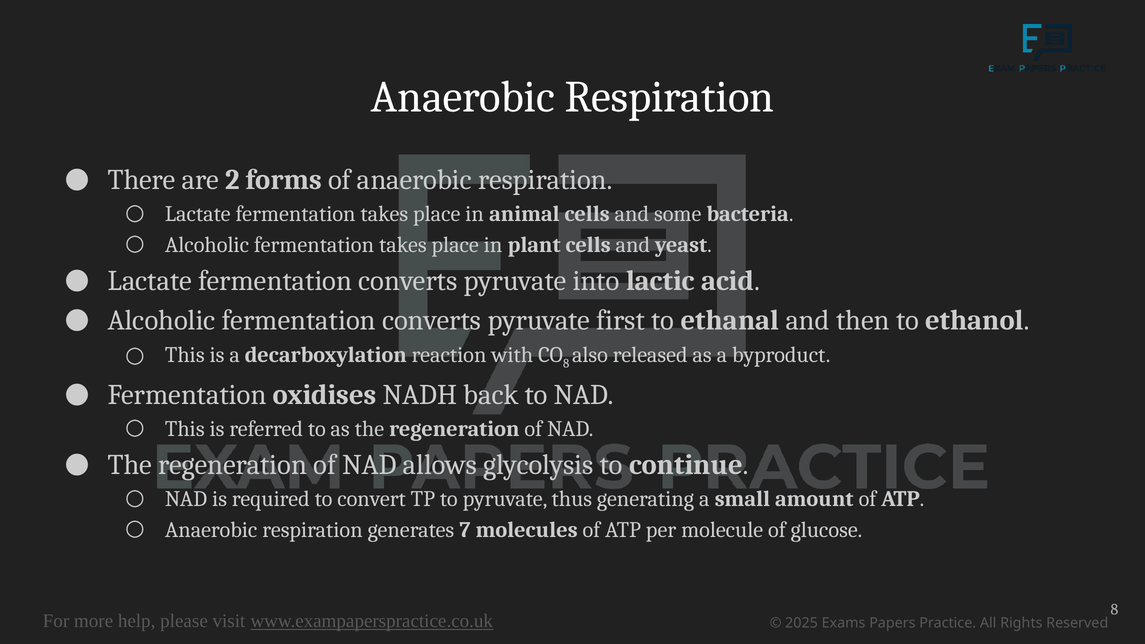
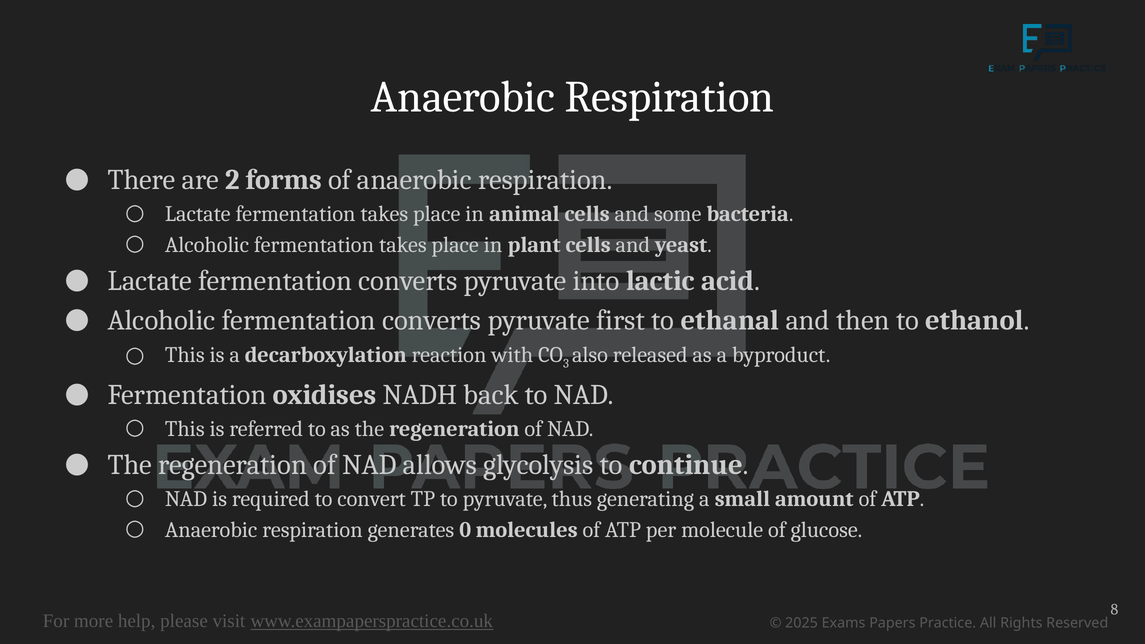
8: 8 -> 3 (566, 364)
7: 7 -> 0 (465, 530)
